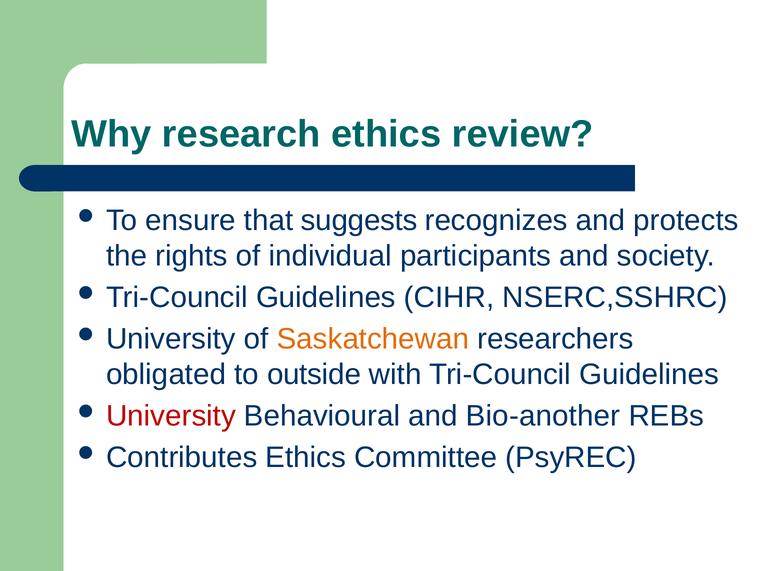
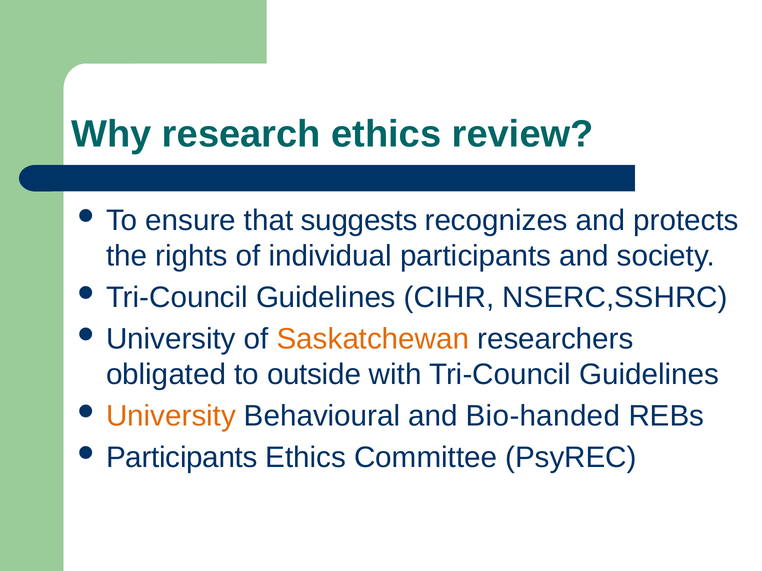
University colour: red -> orange (171, 416)
Bio-another: Bio-another -> Bio-handed (543, 416)
Contributes: Contributes -> Participants (182, 458)
